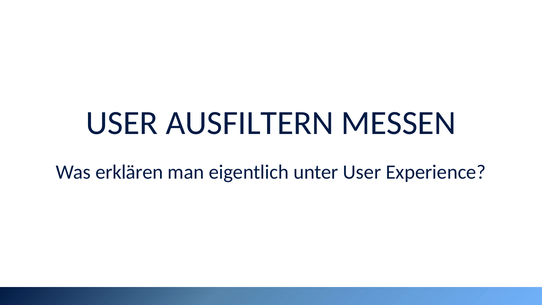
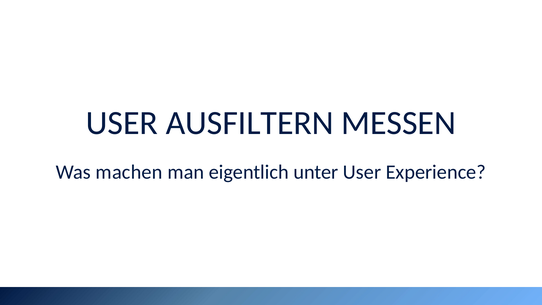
erklären: erklären -> machen (129, 172)
